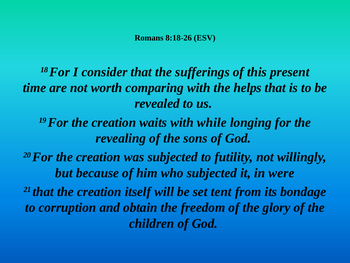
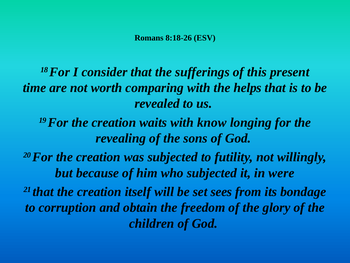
while: while -> know (212, 122)
tent: tent -> sees (221, 191)
